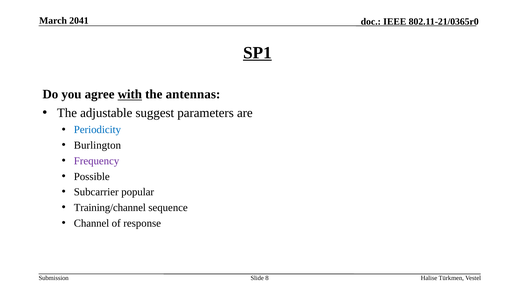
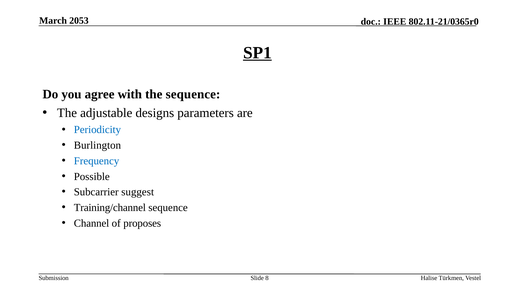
2041: 2041 -> 2053 (79, 20)
with underline: present -> none (130, 94)
the antennas: antennas -> sequence (193, 94)
suggest: suggest -> designs (155, 113)
Frequency colour: purple -> blue (97, 161)
popular: popular -> suggest (138, 192)
response: response -> proposes (142, 223)
